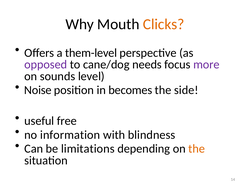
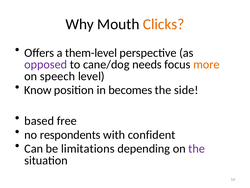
more colour: purple -> orange (206, 64)
sounds: sounds -> speech (58, 76)
Noise: Noise -> Know (38, 90)
useful: useful -> based (39, 121)
information: information -> respondents (70, 134)
blindness: blindness -> confident (152, 134)
the colour: orange -> purple (197, 148)
